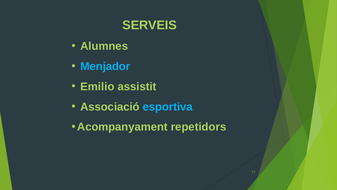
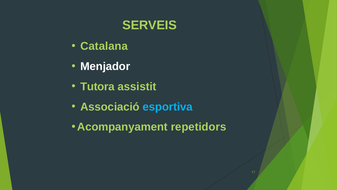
Alumnes: Alumnes -> Catalana (104, 46)
Menjador colour: light blue -> white (105, 66)
Emilio: Emilio -> Tutora (97, 86)
